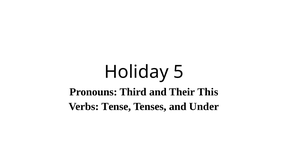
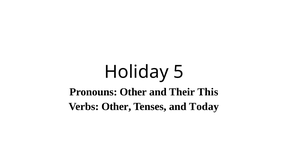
Pronouns Third: Third -> Other (133, 92)
Verbs Tense: Tense -> Other (116, 107)
Under: Under -> Today (204, 107)
